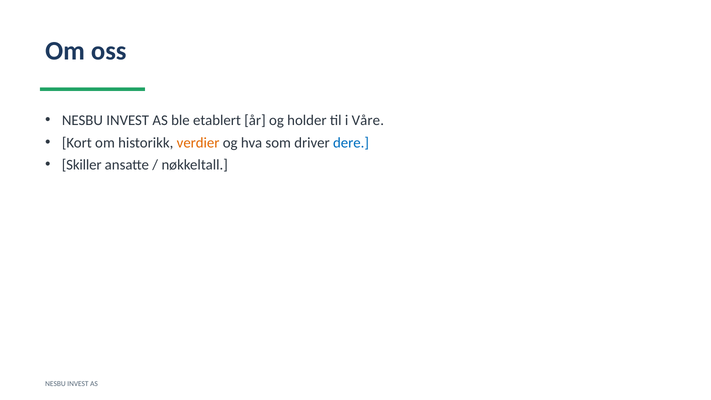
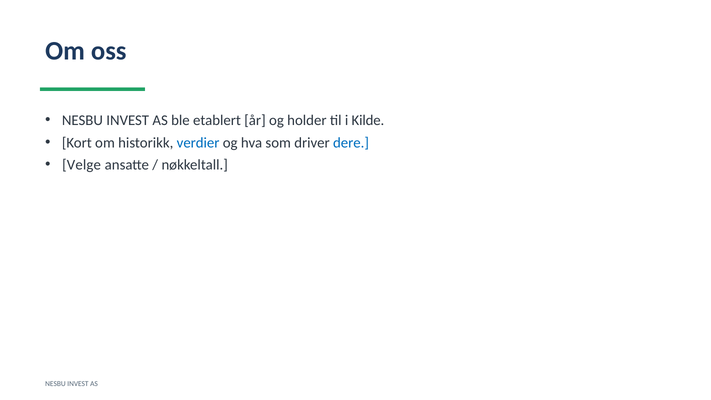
Våre: Våre -> Kilde (368, 120)
verdier colour: orange -> blue (198, 143)
Skiller: Skiller -> Velge (82, 165)
